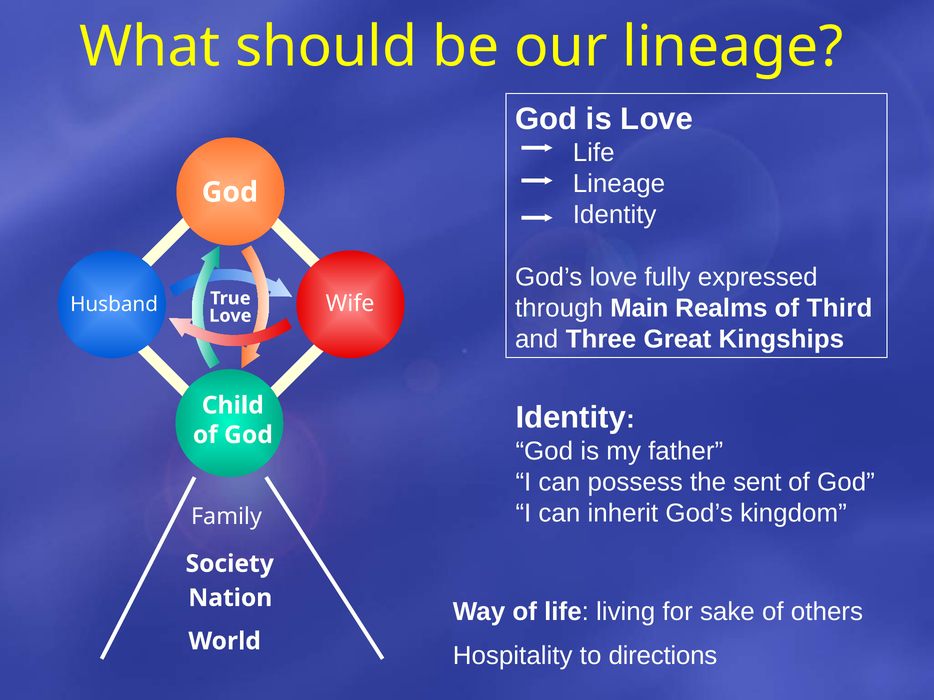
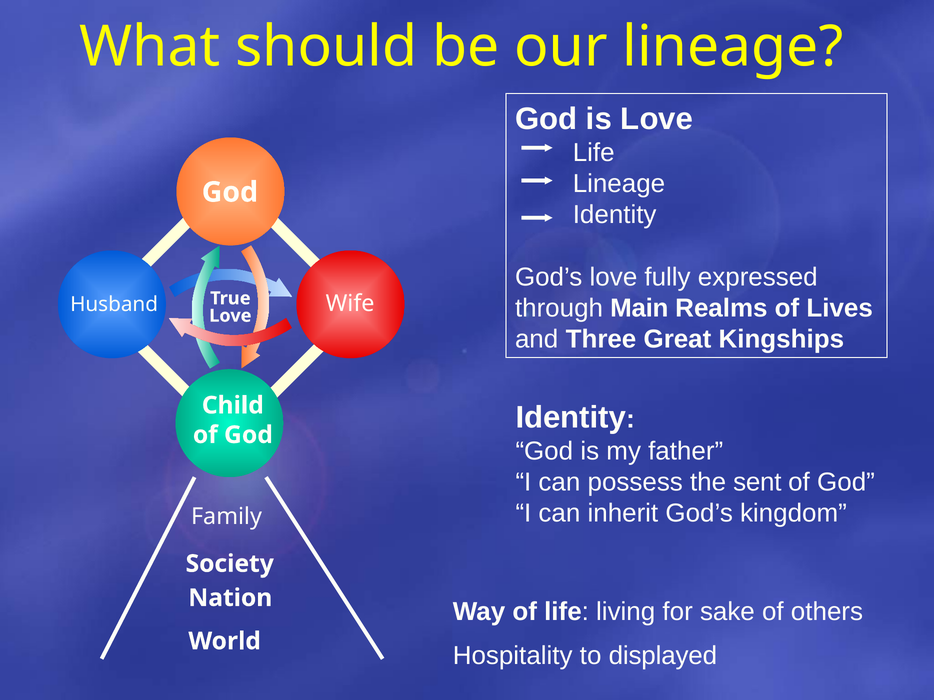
Third: Third -> Lives (840, 308)
directions: directions -> displayed (663, 656)
